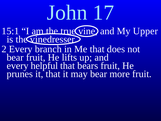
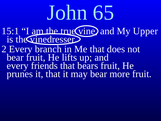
17: 17 -> 65 (103, 13)
helpful: helpful -> friends (44, 66)
